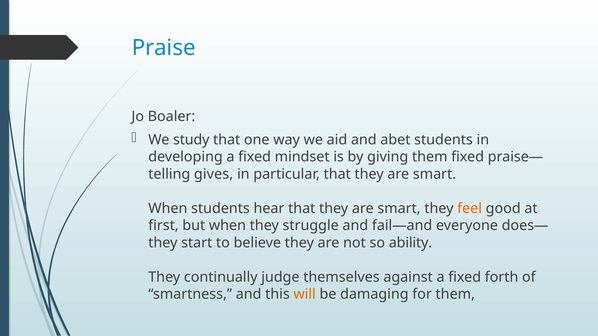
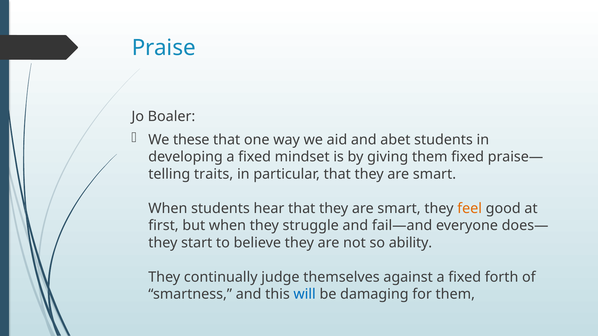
study: study -> these (191, 140)
gives: gives -> traits (214, 174)
will colour: orange -> blue (305, 295)
